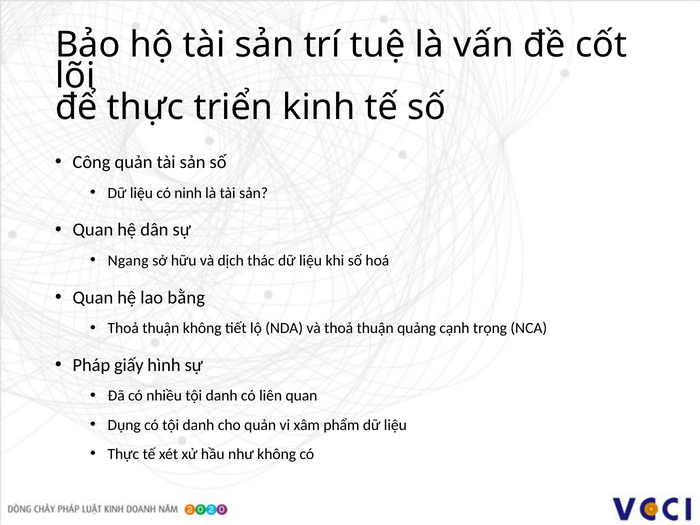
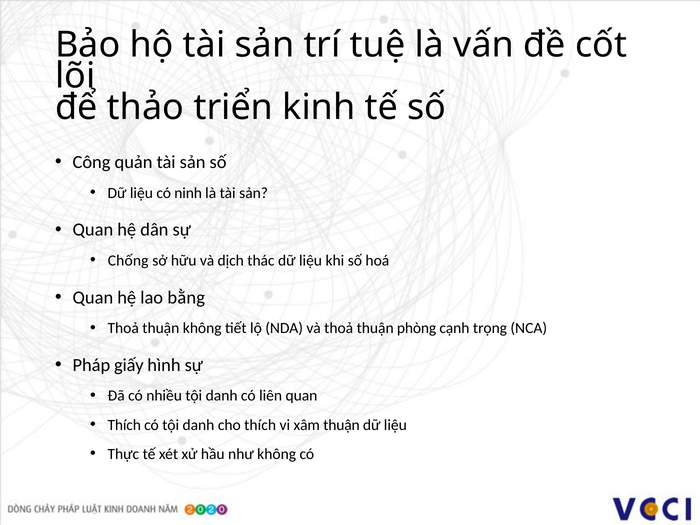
để thực: thực -> thảo (145, 107)
Ngang: Ngang -> Chống (128, 261)
quảng: quảng -> phòng (417, 328)
Dụng: Dụng -> Thích (124, 425)
cho quản: quản -> thích (260, 425)
xâm phẩm: phẩm -> thuận (342, 425)
